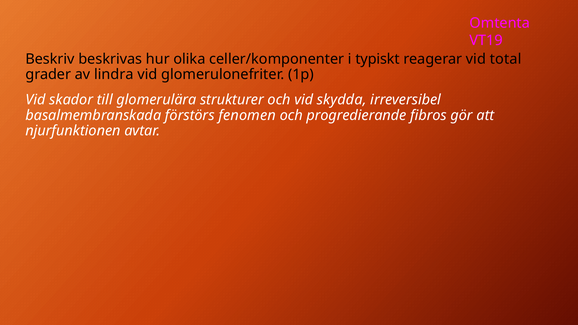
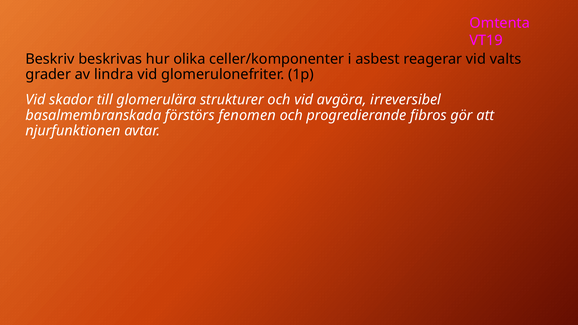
typiskt: typiskt -> asbest (378, 59)
total: total -> valts (506, 59)
skydda: skydda -> avgöra (342, 100)
